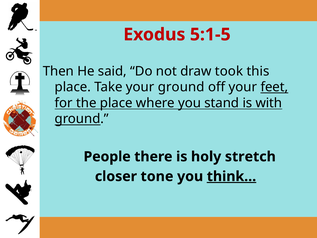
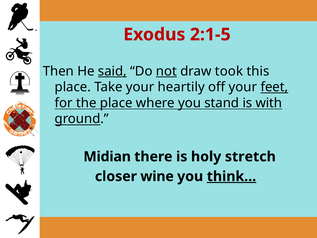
5:1-5: 5:1-5 -> 2:1-5 (210, 35)
said underline: none -> present (112, 71)
not underline: none -> present (166, 71)
your ground: ground -> heartily (181, 87)
People: People -> Midian (107, 156)
tone: tone -> wine (157, 176)
